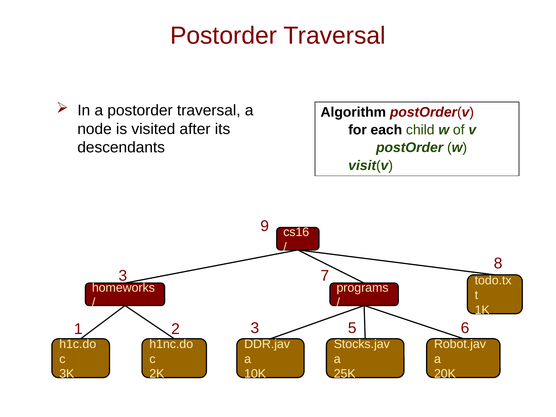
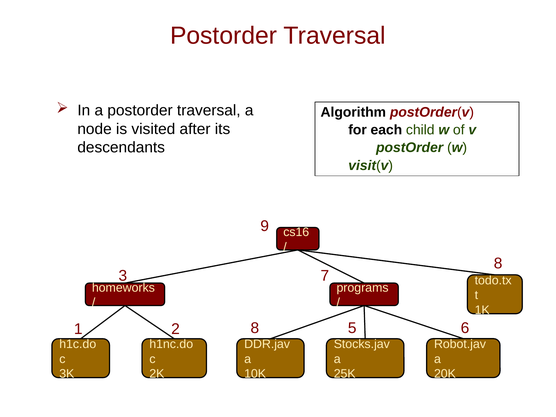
2 3: 3 -> 8 (255, 328)
